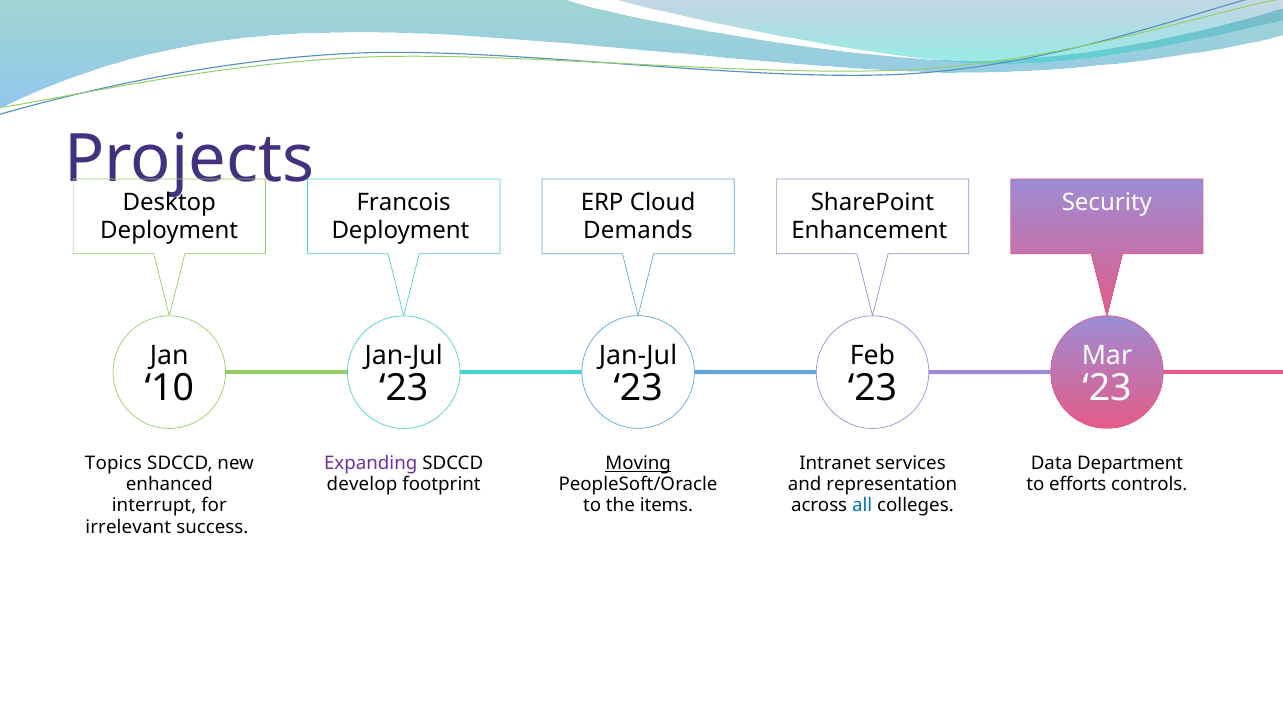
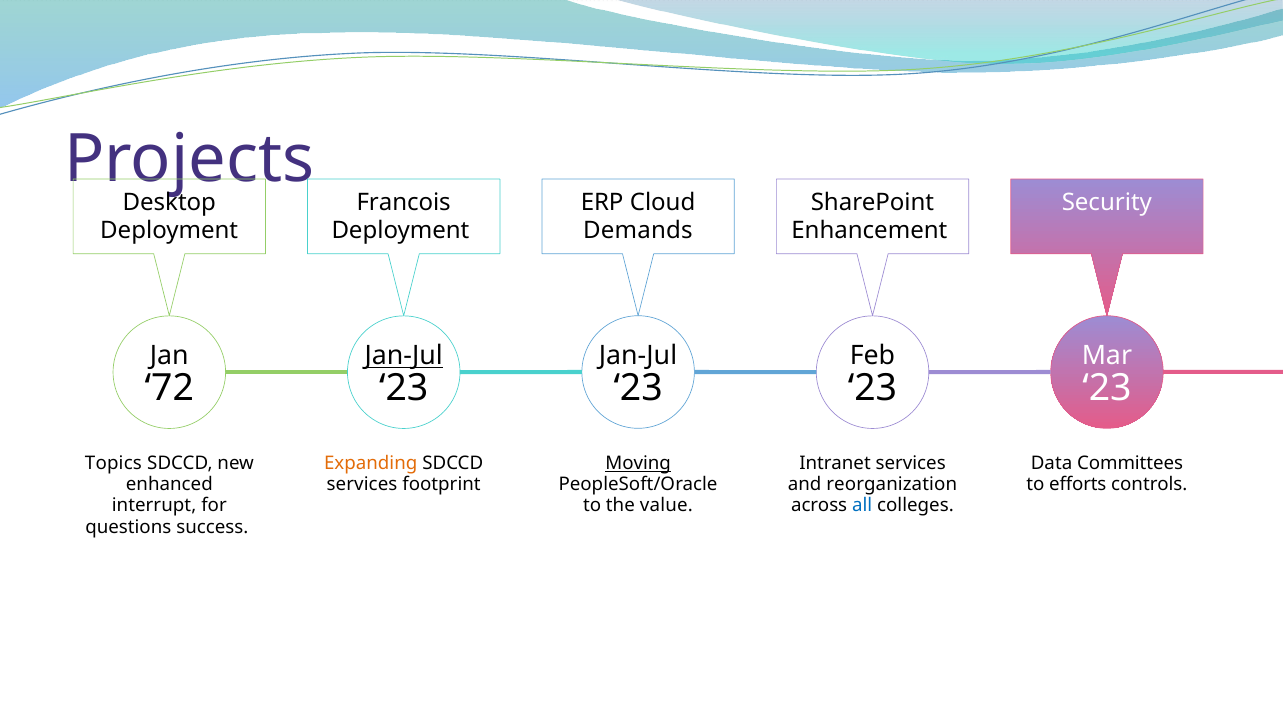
Jan-Jul underline: none -> present (404, 356)
10: 10 -> 72 (169, 388)
Expanding colour: purple -> orange (371, 463)
Department: Department -> Committees (1130, 463)
develop: develop -> services (362, 484)
representation: representation -> reorganization (892, 484)
items: items -> value (666, 505)
irrelevant: irrelevant -> questions (128, 527)
